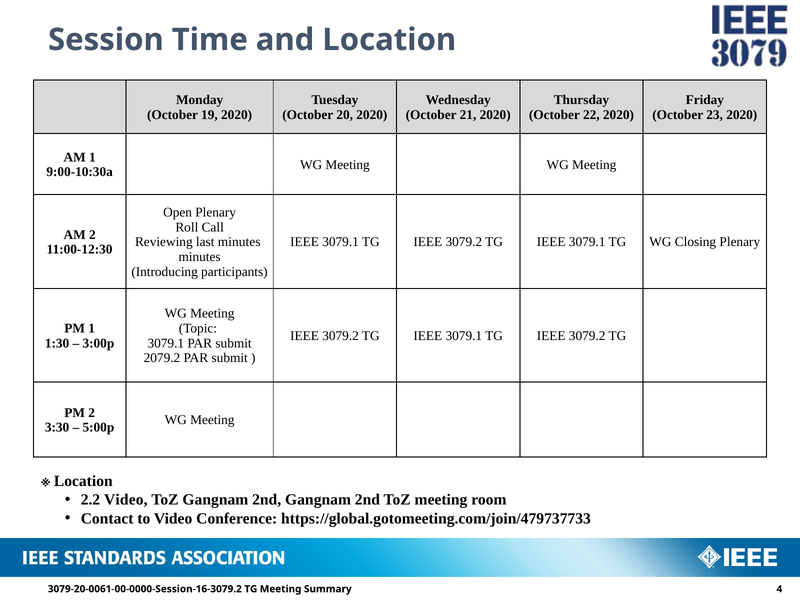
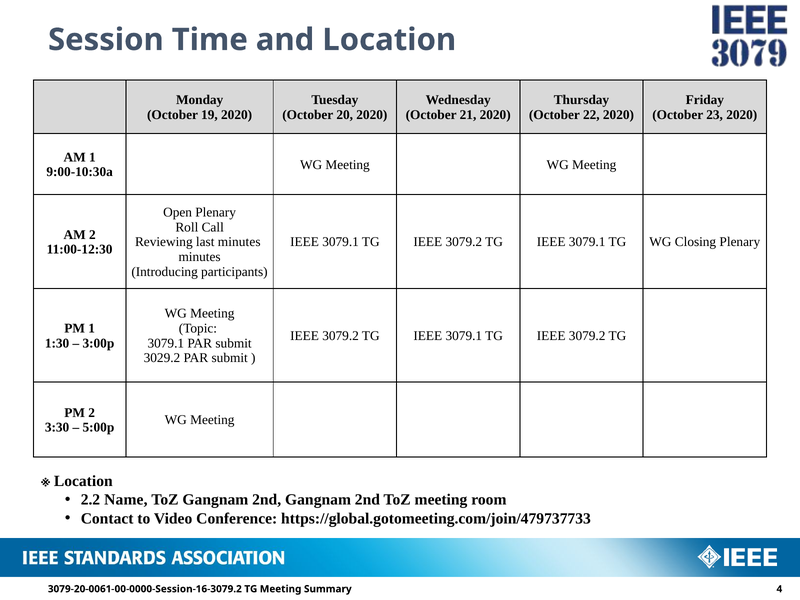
2079.2: 2079.2 -> 3029.2 (162, 358)
2.2 Video: Video -> Name (126, 500)
